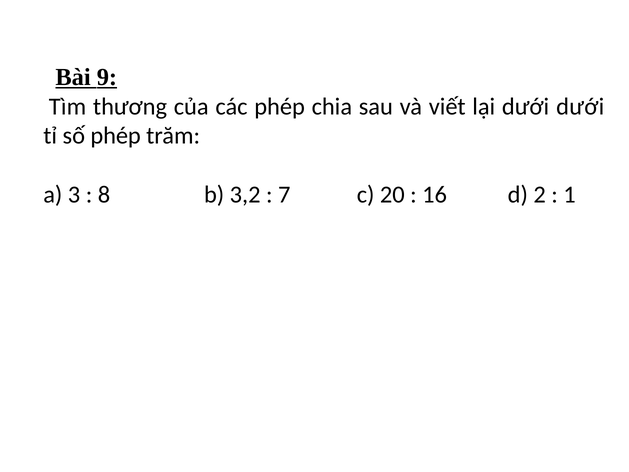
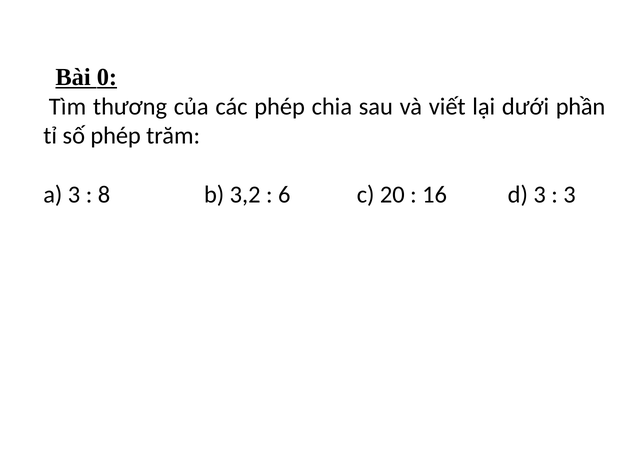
9: 9 -> 0 (107, 77)
dưới dưới: dưới -> phần (581, 106)
7: 7 -> 6 (284, 194)
d 2: 2 -> 3 (540, 194)
1: 1 -> 3 (570, 194)
